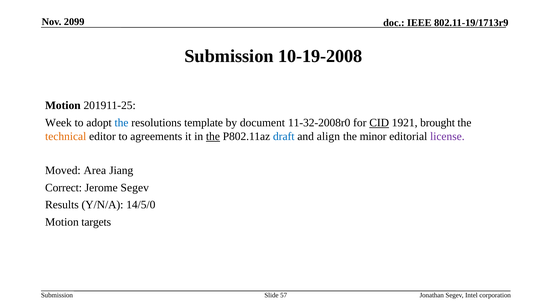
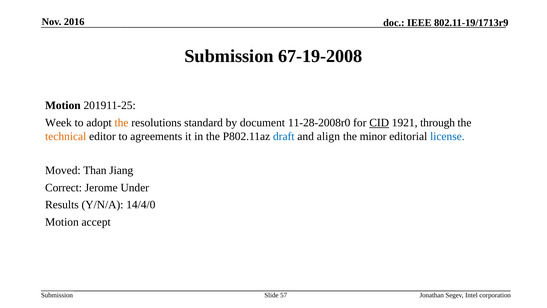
2099: 2099 -> 2016 (74, 22)
10-19-2008: 10-19-2008 -> 67-19-2008 (320, 56)
the colour: blue -> orange (121, 122)
template: template -> standard (204, 122)
11-32-2008r0: 11-32-2008r0 -> 11-28-2008r0 (319, 122)
brought: brought -> through (438, 122)
the underline: present -> none (213, 136)
license colour: purple -> blue (447, 136)
Area: Area -> Than (95, 170)
Jerome Segev: Segev -> Under (135, 187)
14/5/0: 14/5/0 -> 14/4/0 (141, 205)
targets: targets -> accept (96, 222)
